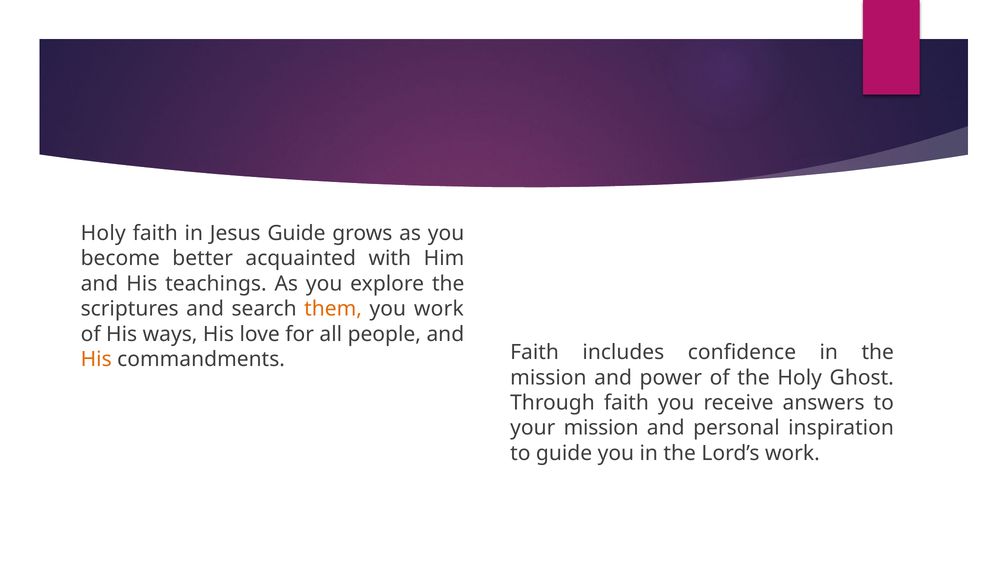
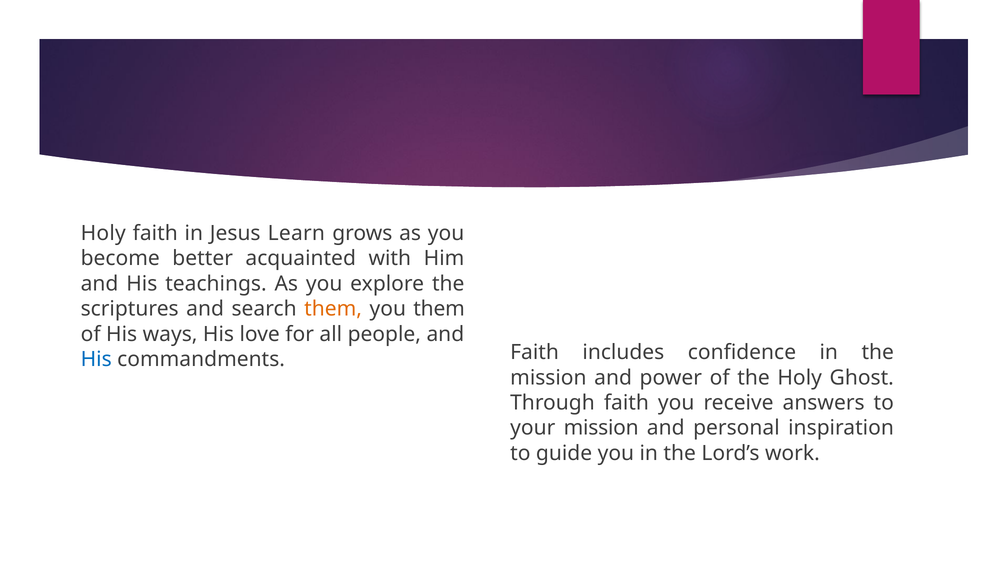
Jesus Guide: Guide -> Learn (296, 233)
you work: work -> them (439, 309)
His colour: orange -> blue (96, 359)
